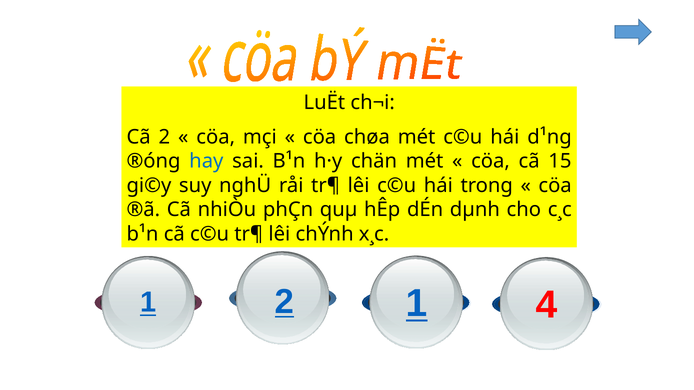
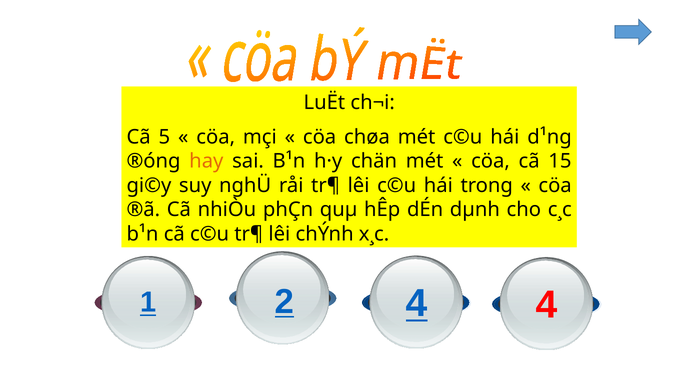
Cã 2: 2 -> 5 (164, 137)
hay colour: blue -> orange (206, 161)
2 1: 1 -> 4 (417, 304)
